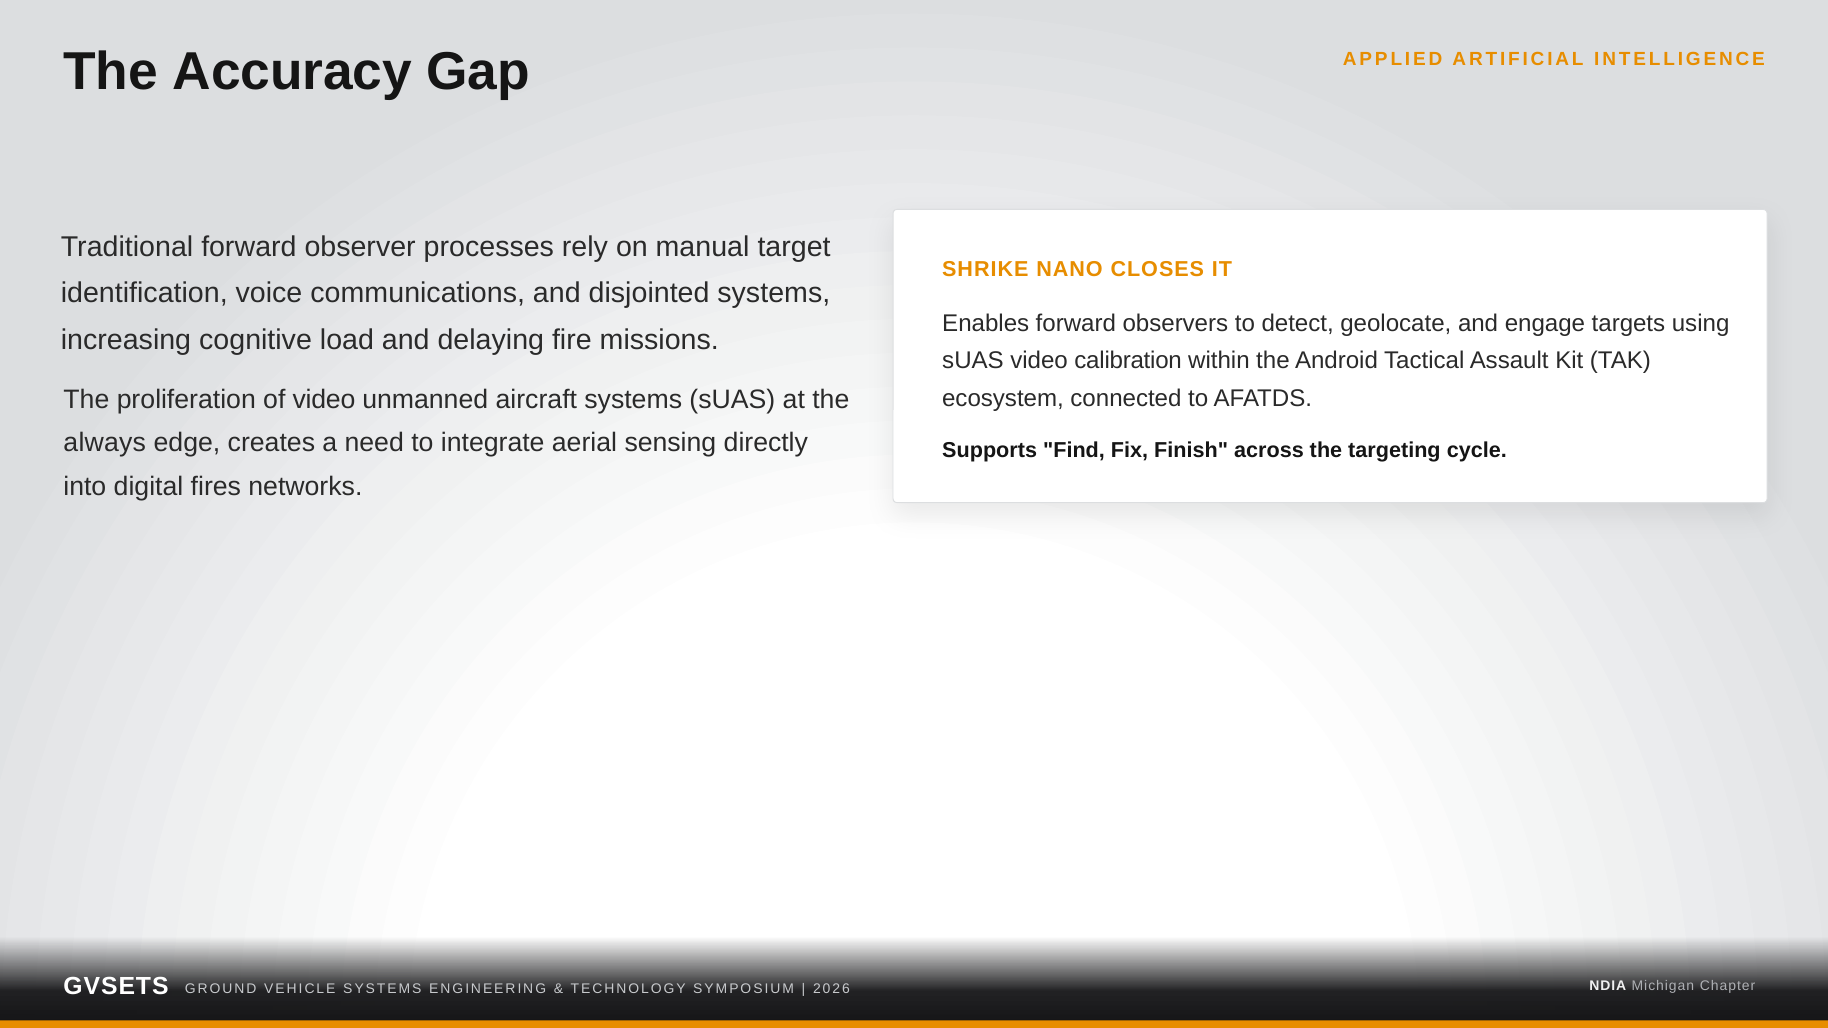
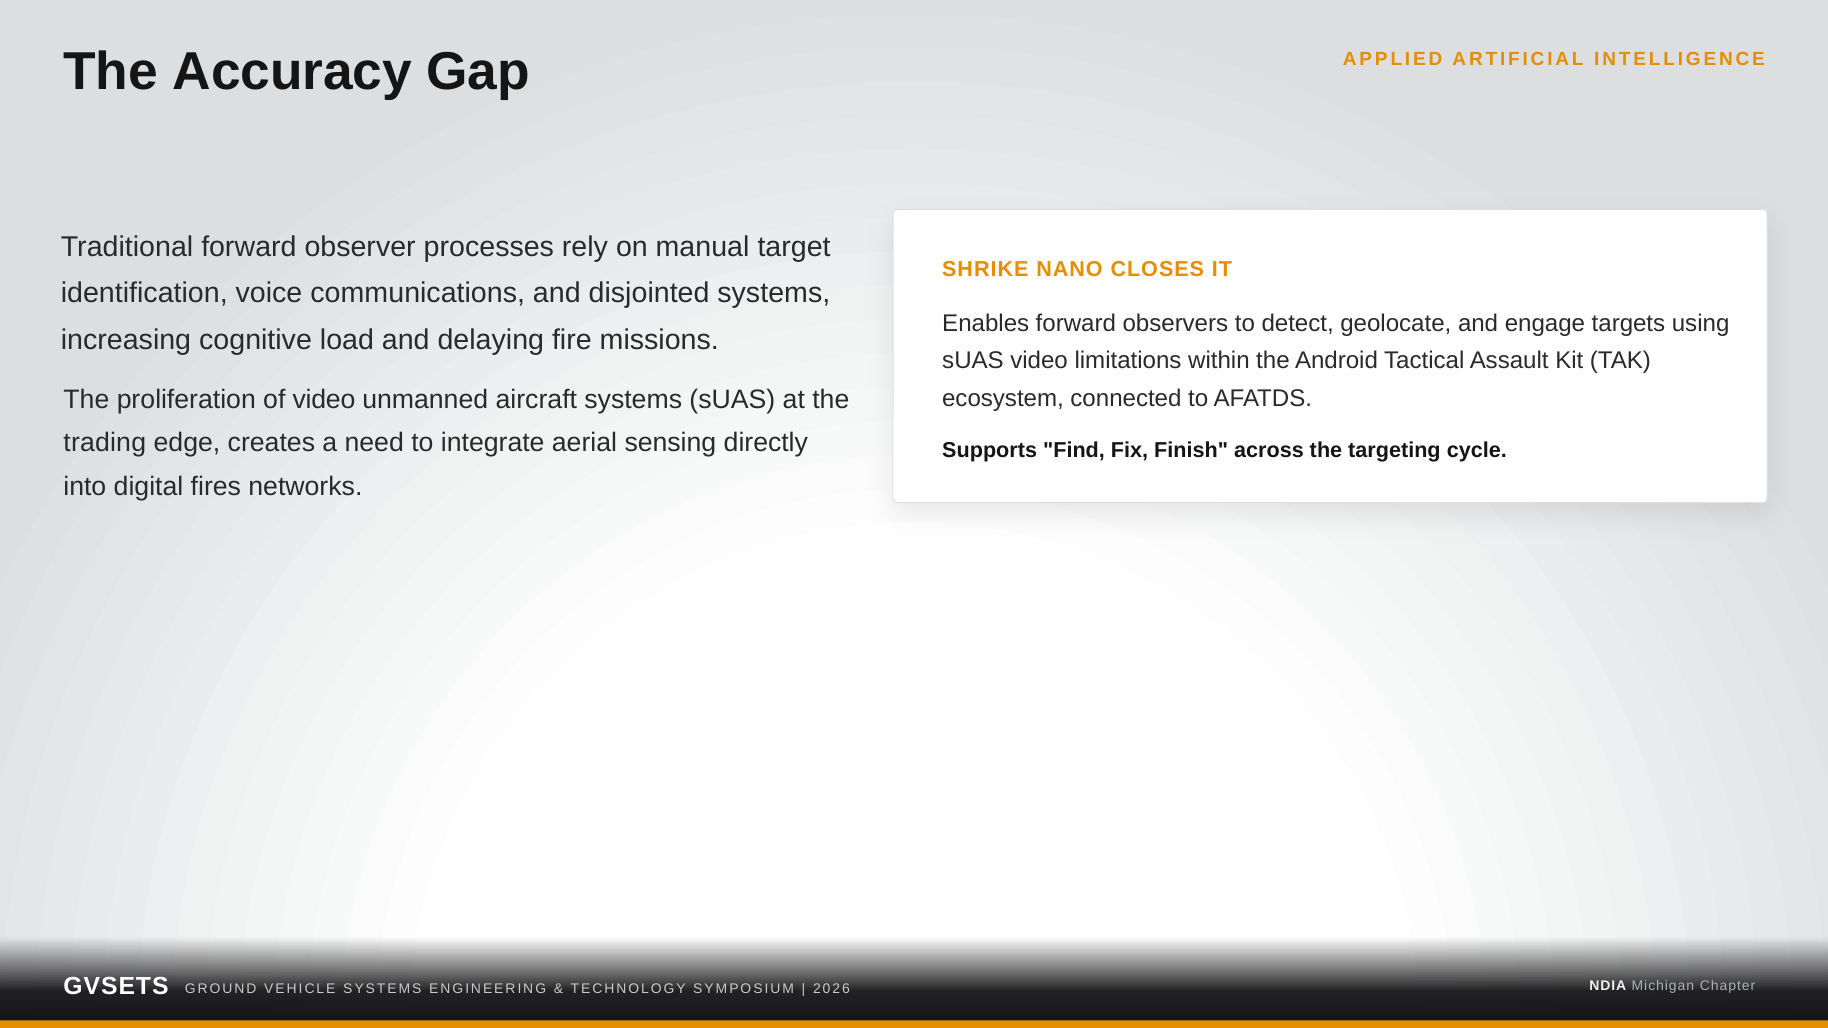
calibration: calibration -> limitations (1128, 361)
always: always -> trading (105, 443)
